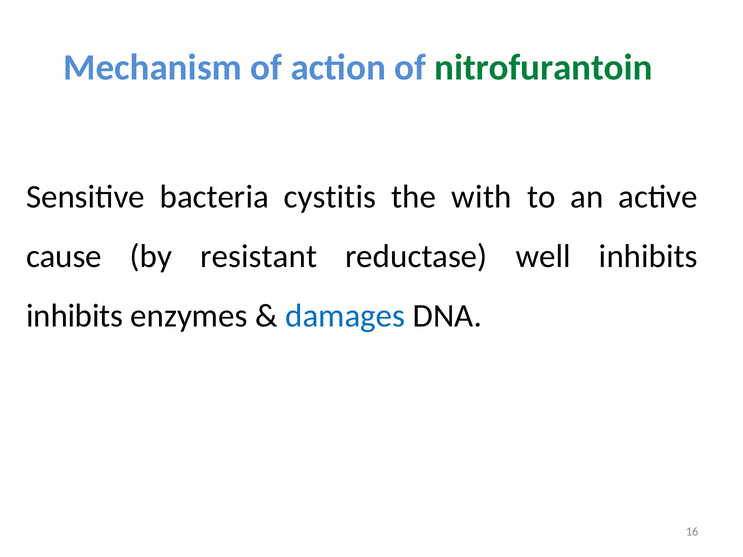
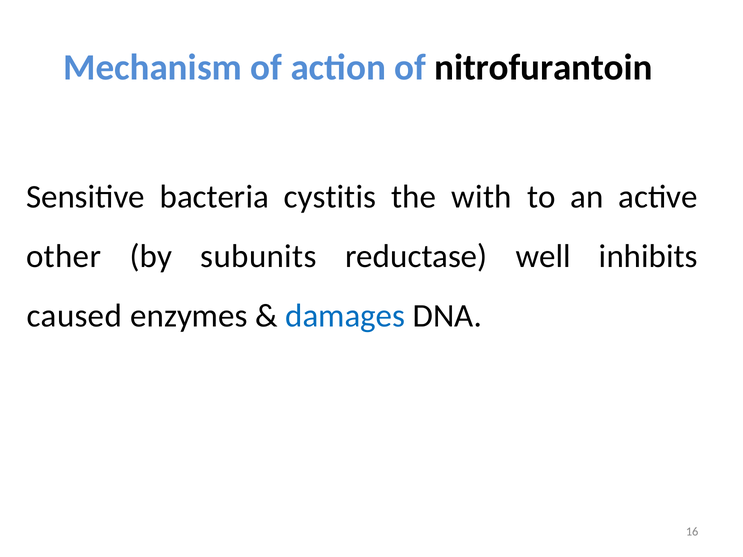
nitrofurantoin colour: green -> black (543, 68)
cause: cause -> other (64, 256)
resistant: resistant -> subunits (259, 256)
inhibits: inhibits -> caused (74, 316)
